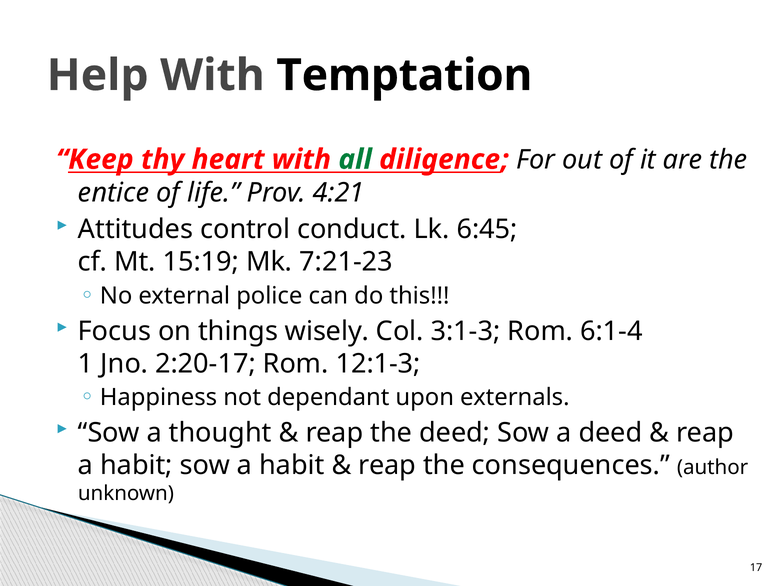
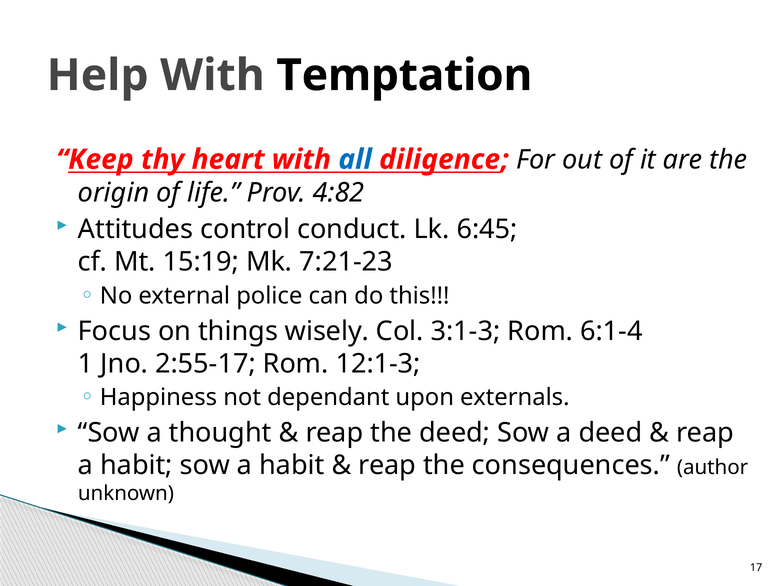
all colour: green -> blue (355, 159)
entice: entice -> origin (114, 193)
4:21: 4:21 -> 4:82 (339, 193)
2:20-17: 2:20-17 -> 2:55-17 (206, 363)
